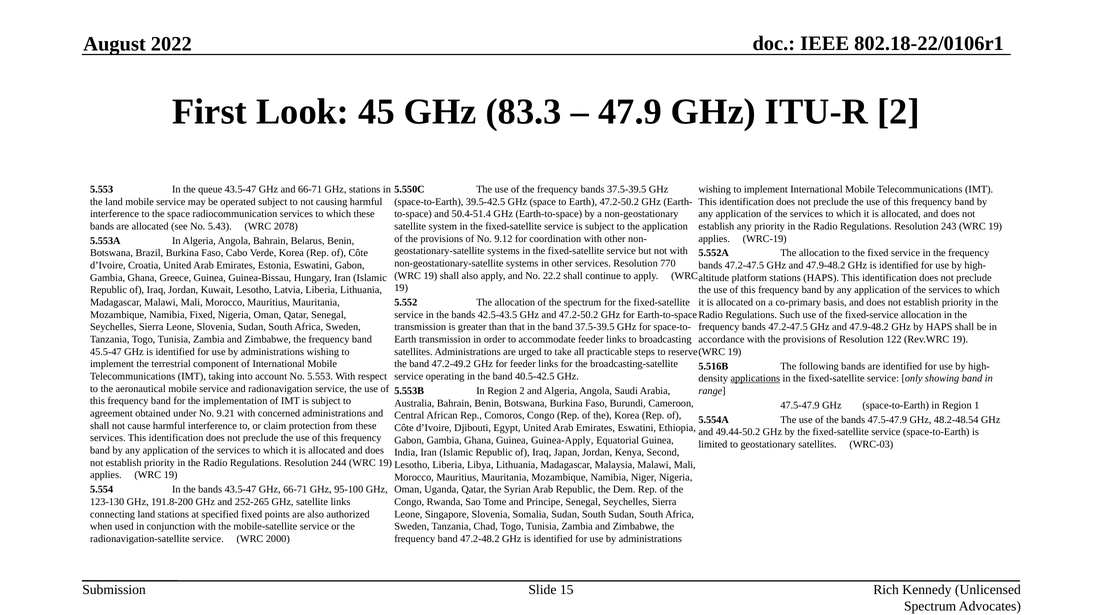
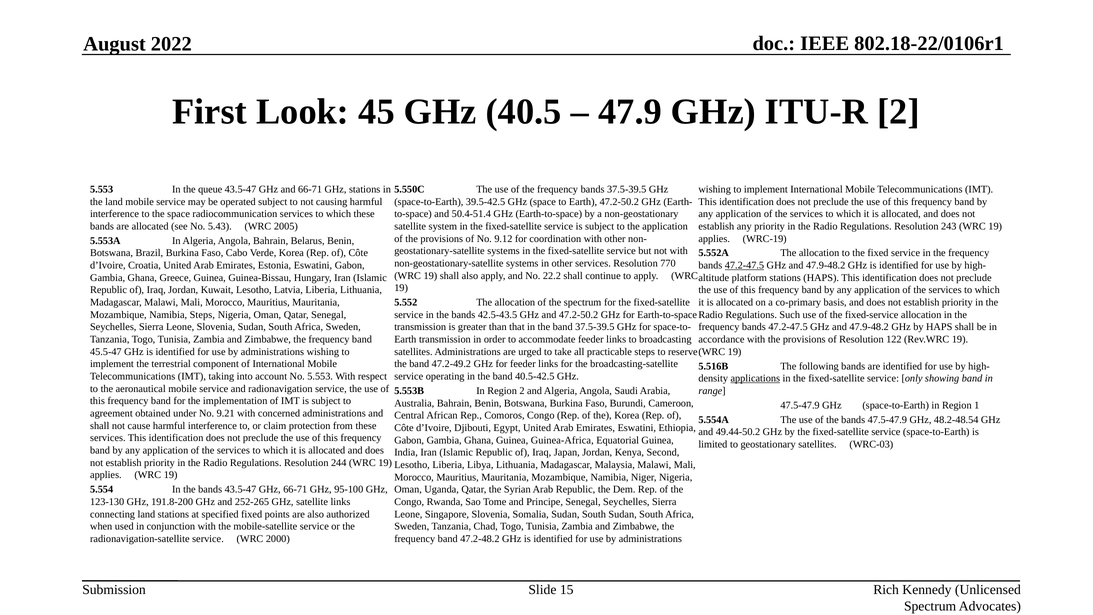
83.3: 83.3 -> 40.5 (524, 112)
2078: 2078 -> 2005 (286, 226)
47.2-47.5 underline: none -> present (744, 265)
Namibia Fixed: Fixed -> Steps (202, 315)
Guinea-Apply: Guinea-Apply -> Guinea-Africa (562, 440)
